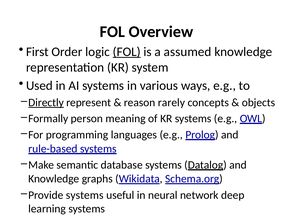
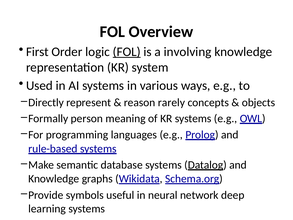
assumed: assumed -> involving (188, 52)
Directly underline: present -> none (46, 102)
Provide systems: systems -> symbols (85, 195)
